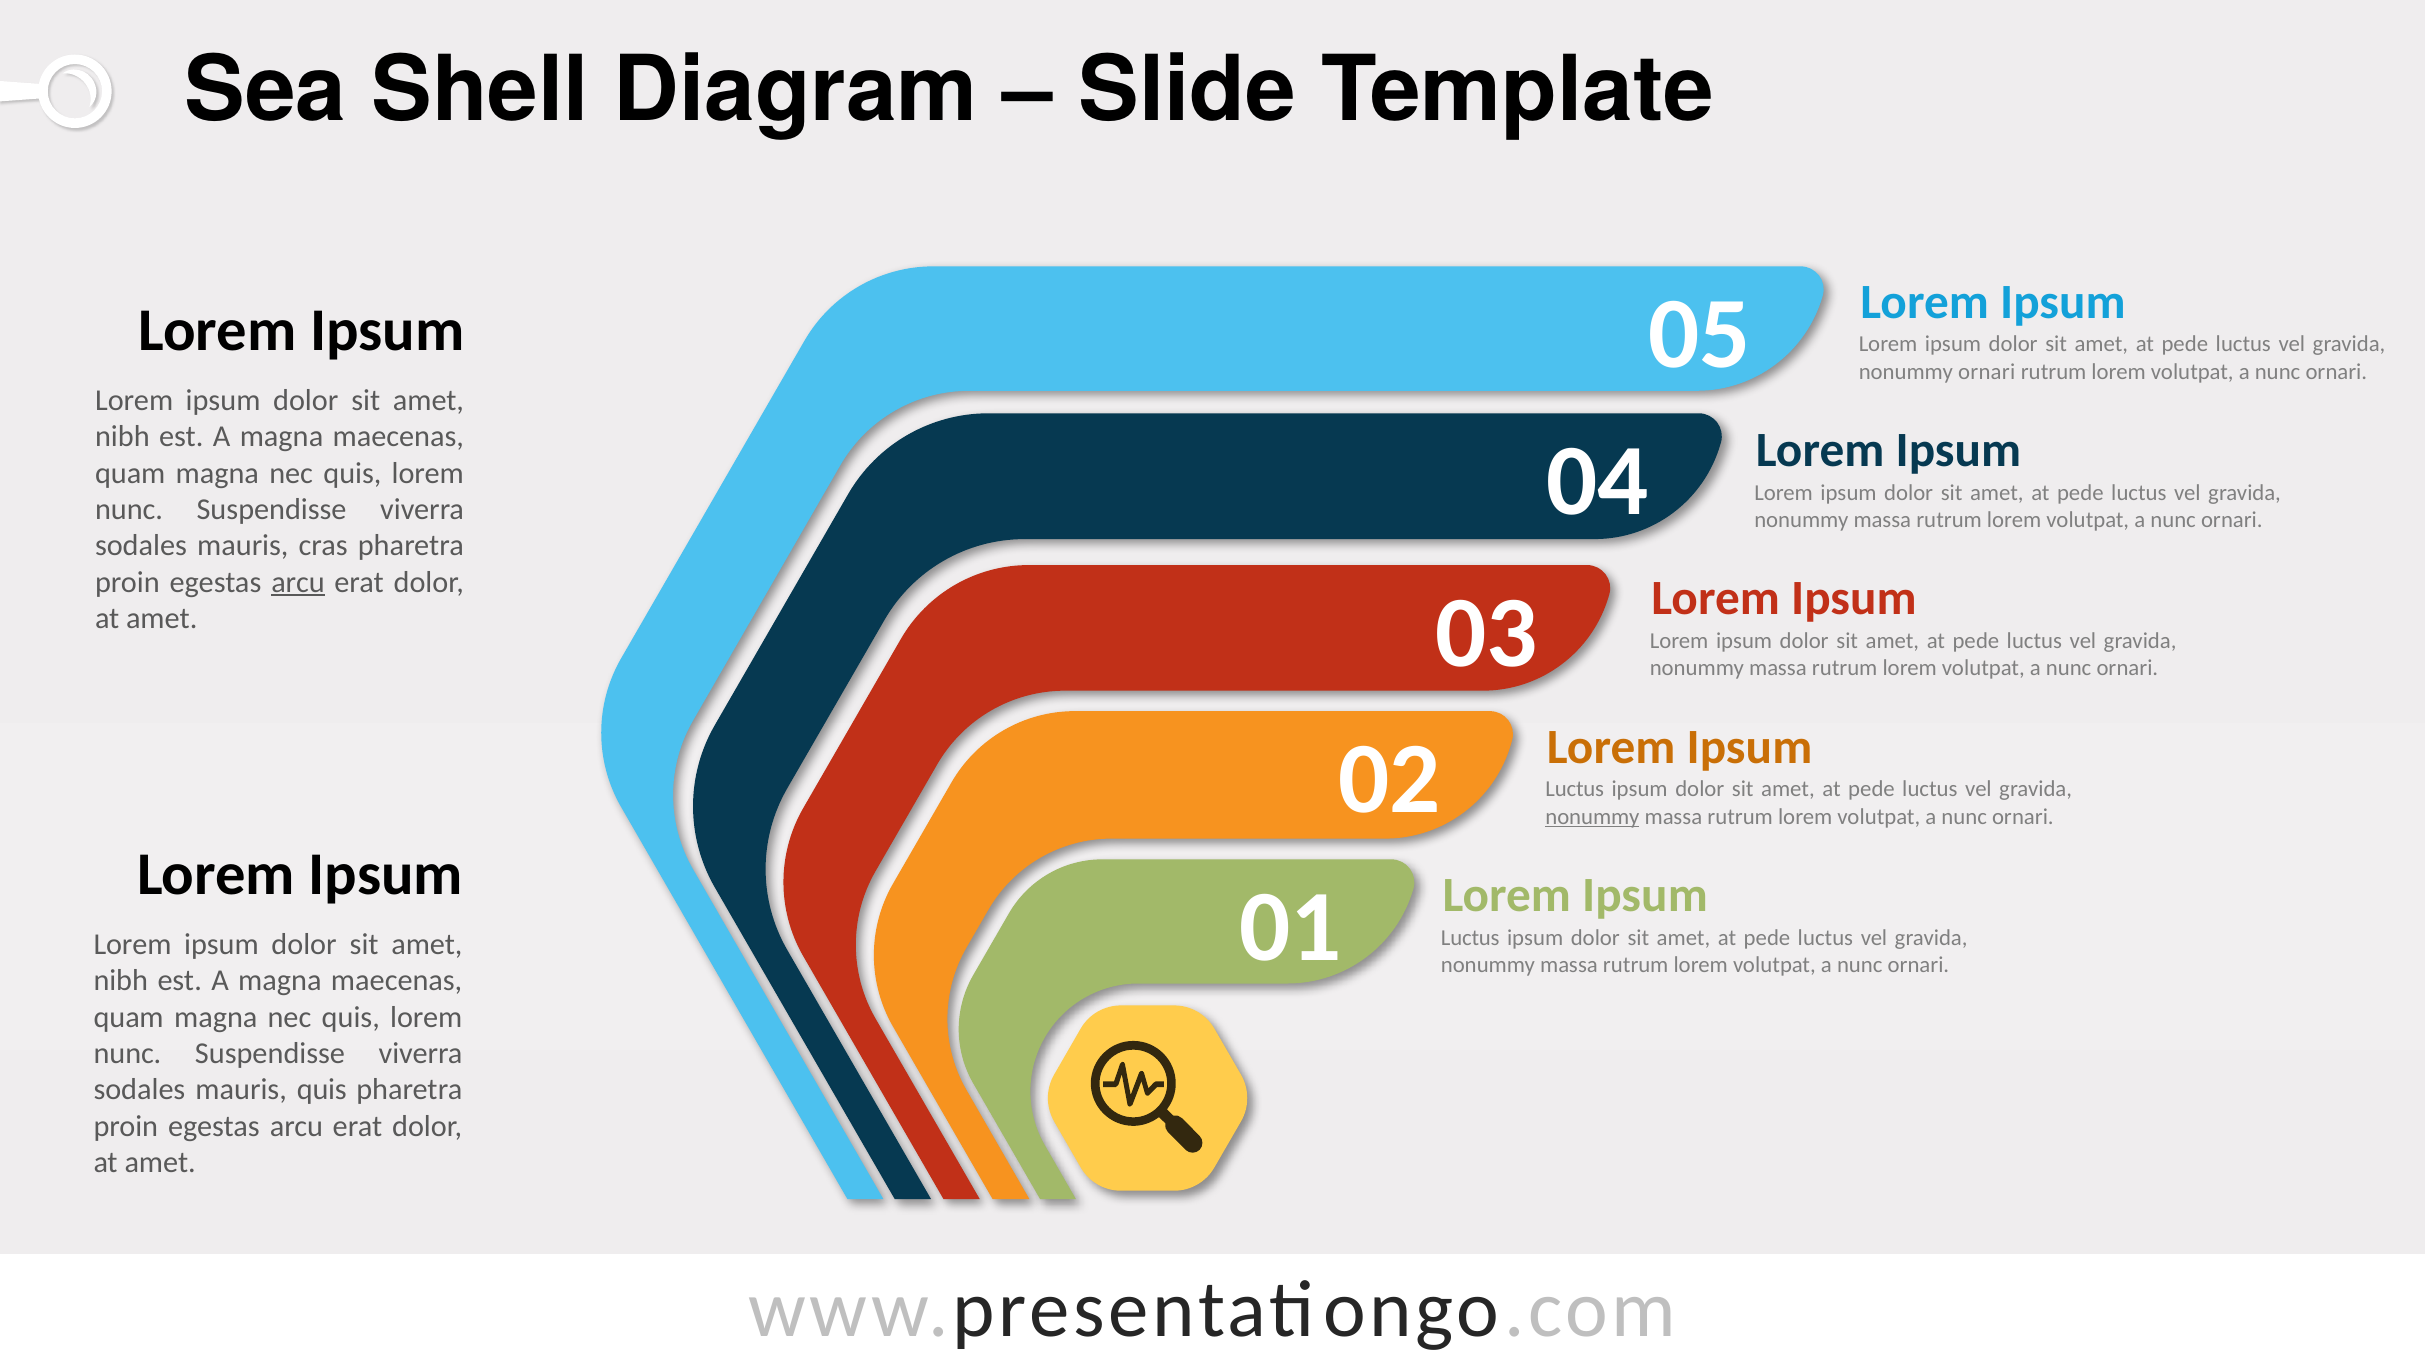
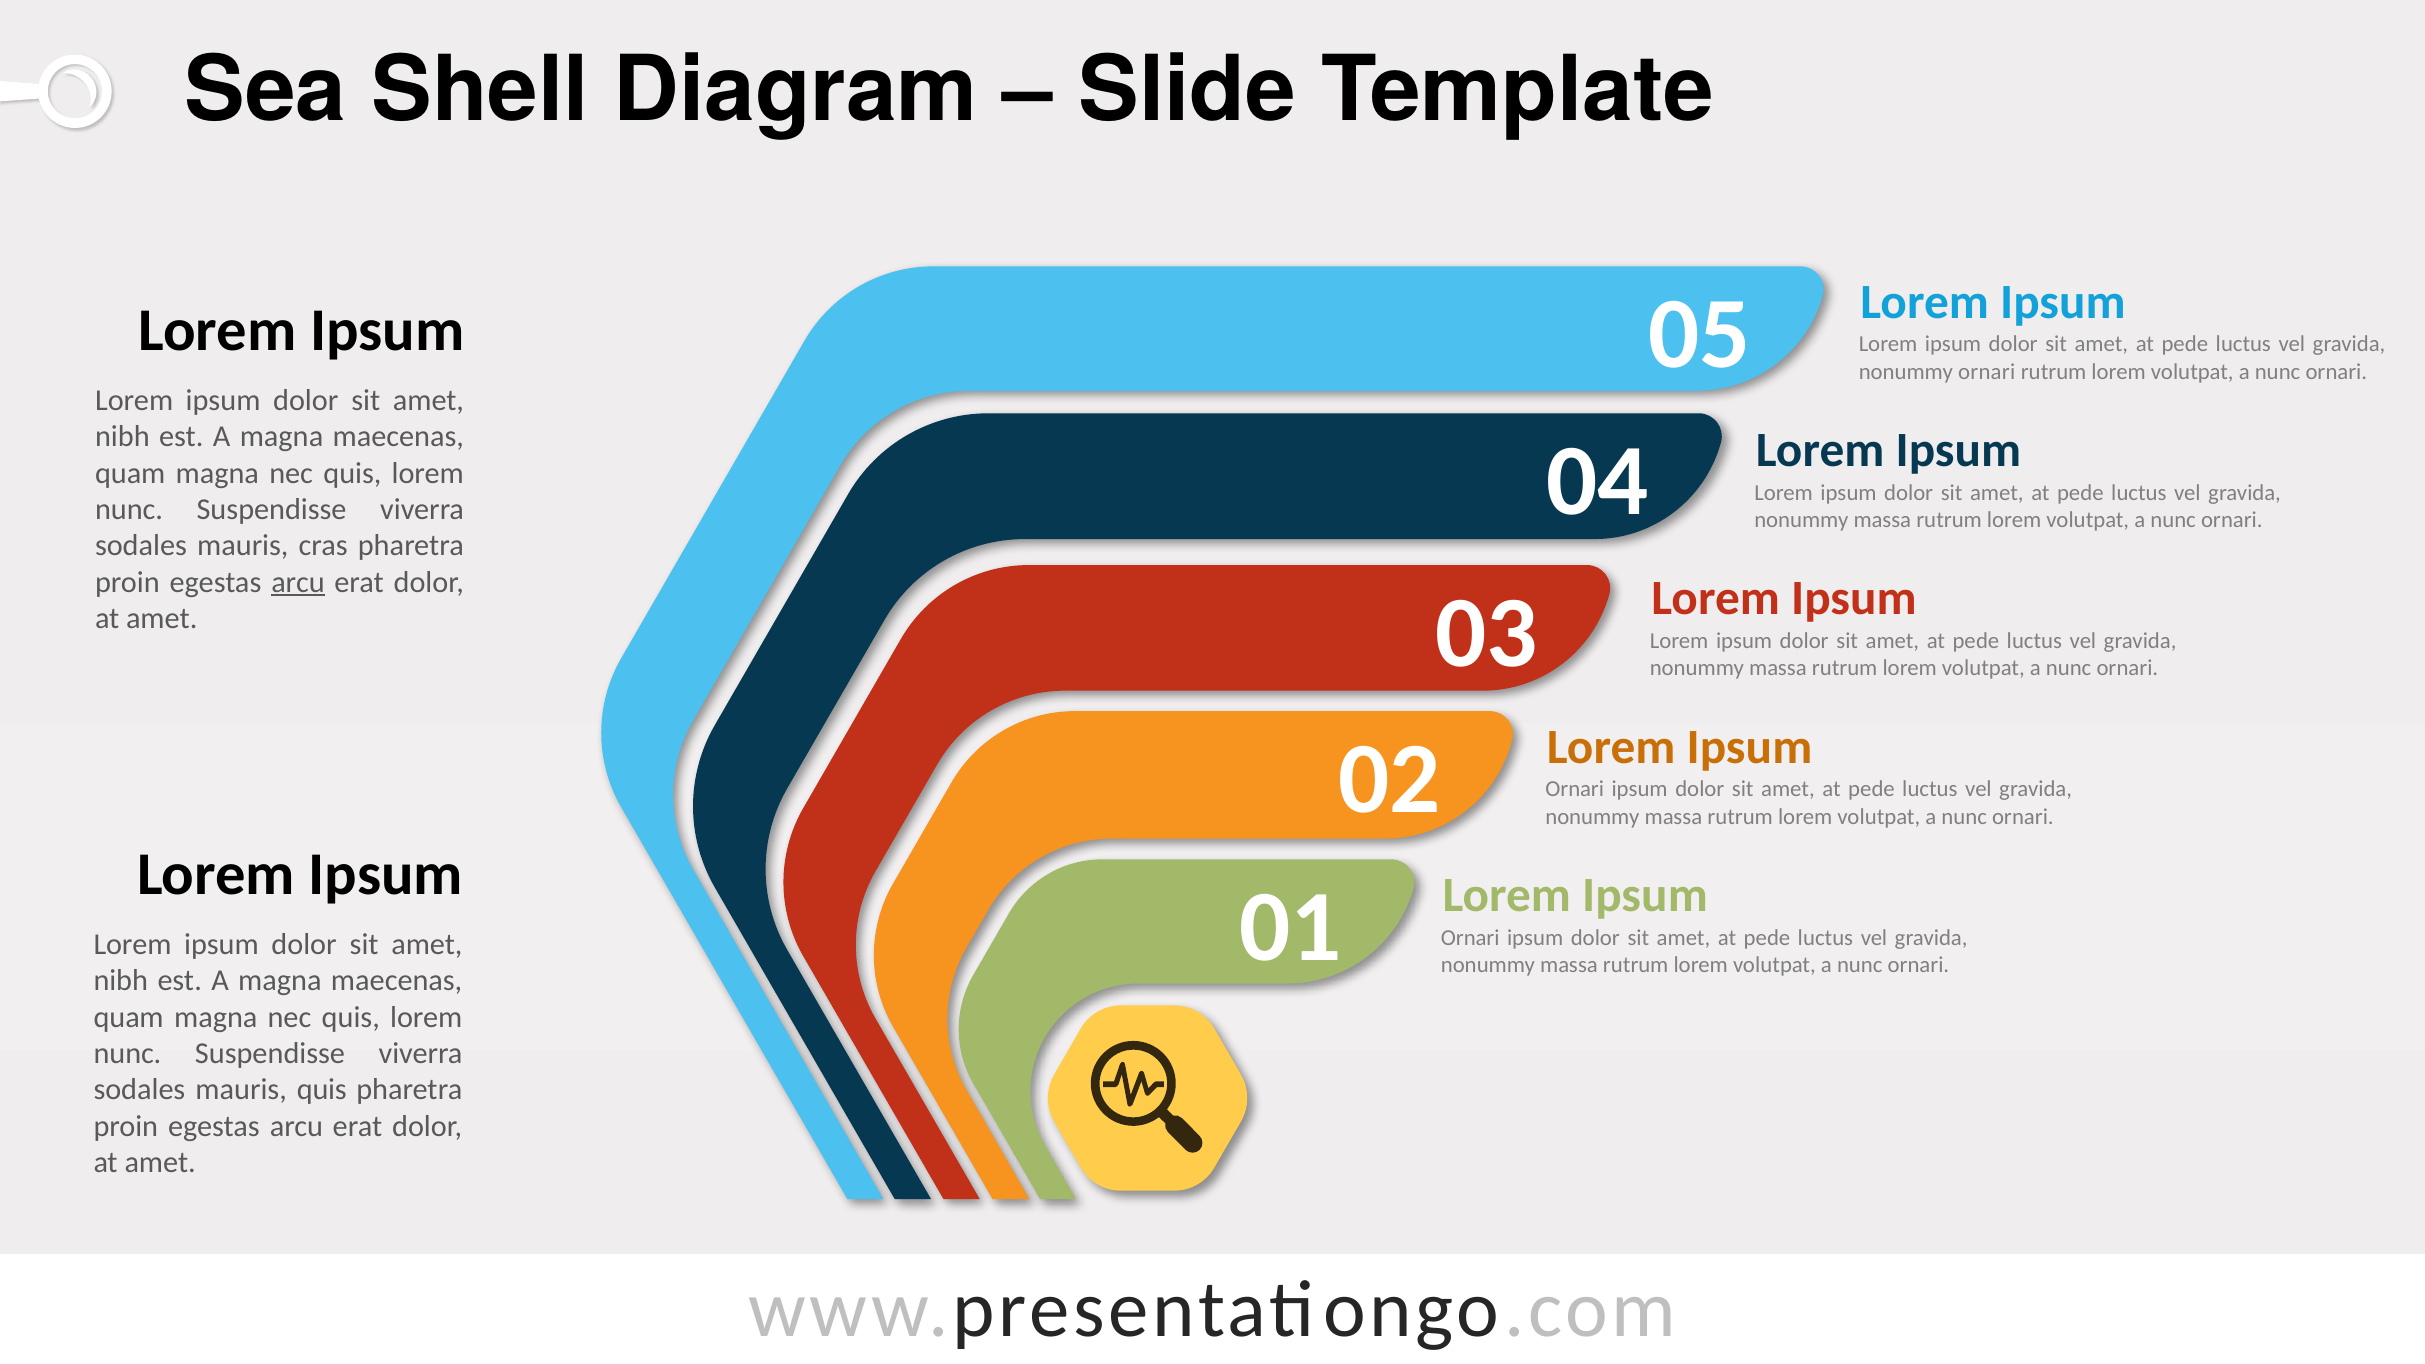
Luctus: Luctus -> Ornari (1575, 790)
nonummy underline: present -> none (1592, 817)
Luctus: Luctus -> Ornari (1470, 938)
